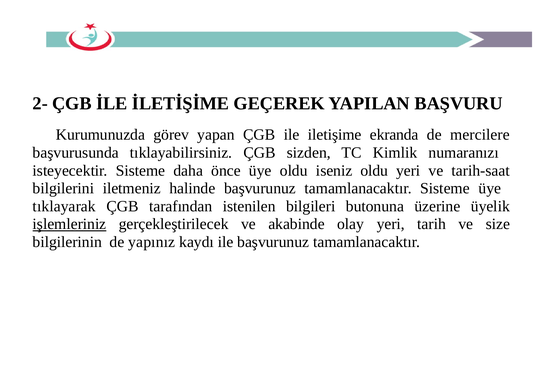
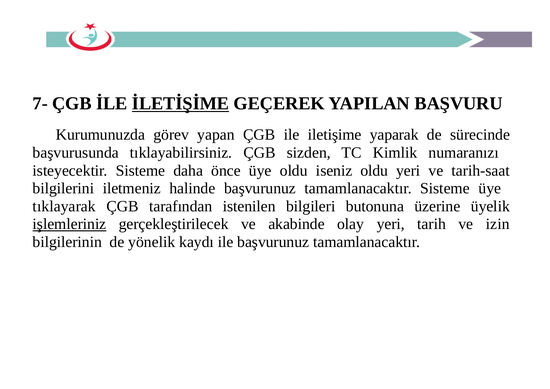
2-: 2- -> 7- (40, 104)
İLETİŞİME underline: none -> present (181, 104)
ekranda: ekranda -> yaparak (394, 135)
mercilere: mercilere -> sürecinde (480, 135)
size: size -> izin (498, 224)
yapınız: yapınız -> yönelik (152, 242)
